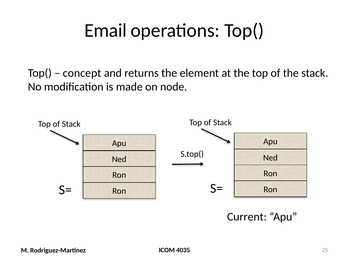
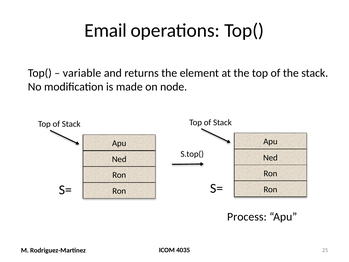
concept: concept -> variable (82, 73)
Current: Current -> Process (247, 217)
